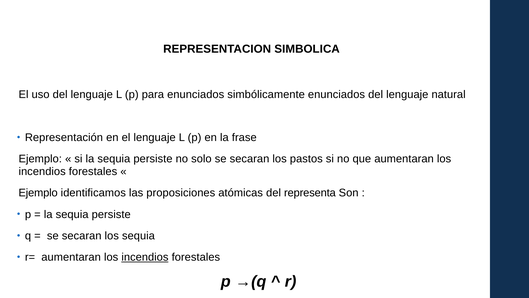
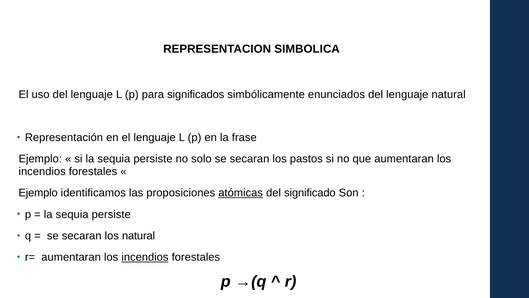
para enunciados: enunciados -> significados (196, 94)
atómicas underline: none -> present (241, 193)
representa: representa -> significado (310, 193)
los sequia: sequia -> natural (139, 235)
